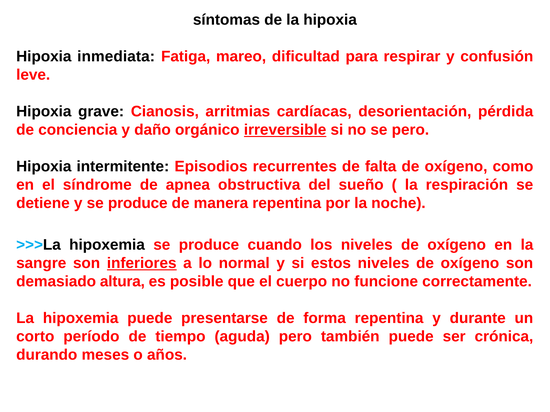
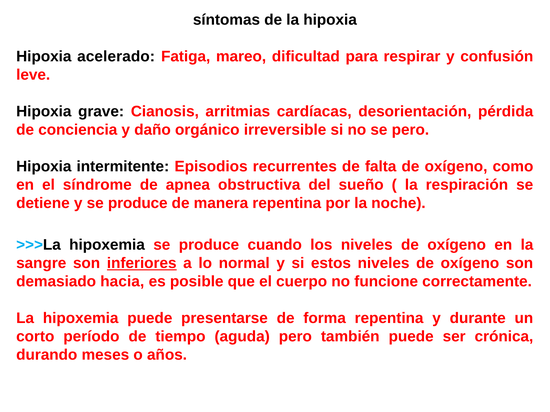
inmediata: inmediata -> acelerado (116, 57)
irreversible underline: present -> none (285, 130)
altura: altura -> hacia (122, 282)
